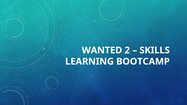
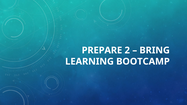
WANTED: WANTED -> PREPARE (102, 50)
SKILLS: SKILLS -> BRING (155, 50)
